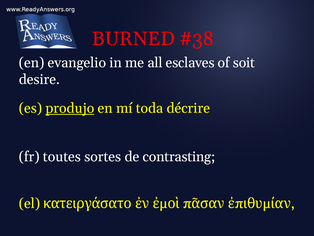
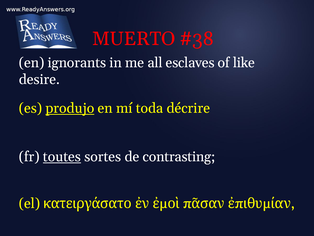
BURNED: BURNED -> MUERTO (134, 39)
evangelio: evangelio -> ignorants (77, 63)
soit: soit -> like (244, 63)
toutes underline: none -> present (62, 156)
